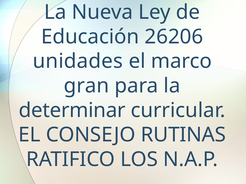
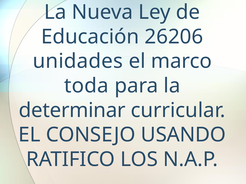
gran: gran -> toda (86, 86)
RUTINAS: RUTINAS -> USANDO (183, 135)
